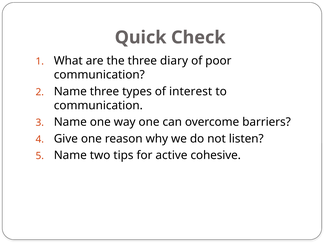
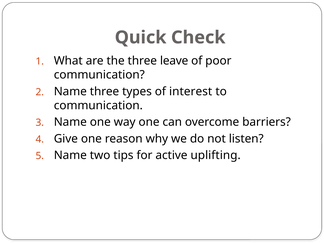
diary: diary -> leave (174, 61)
cohesive: cohesive -> uplifting (216, 155)
